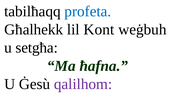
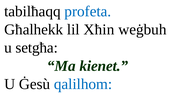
Kont: Kont -> Xħin (99, 30)
ħafna: ħafna -> kienet (104, 66)
qalilhom colour: purple -> blue (83, 84)
